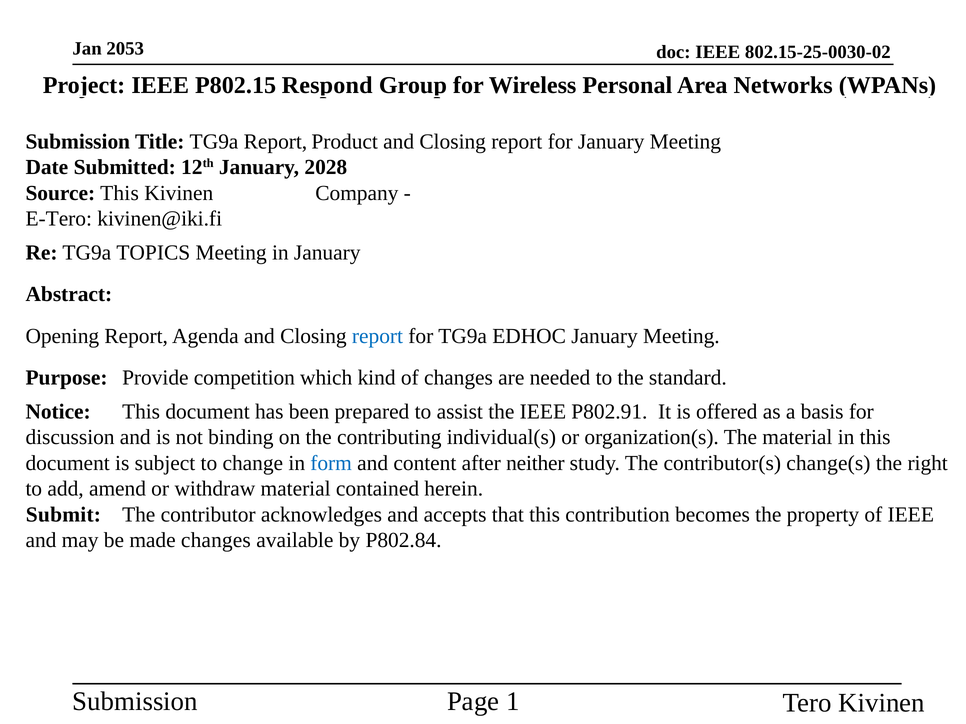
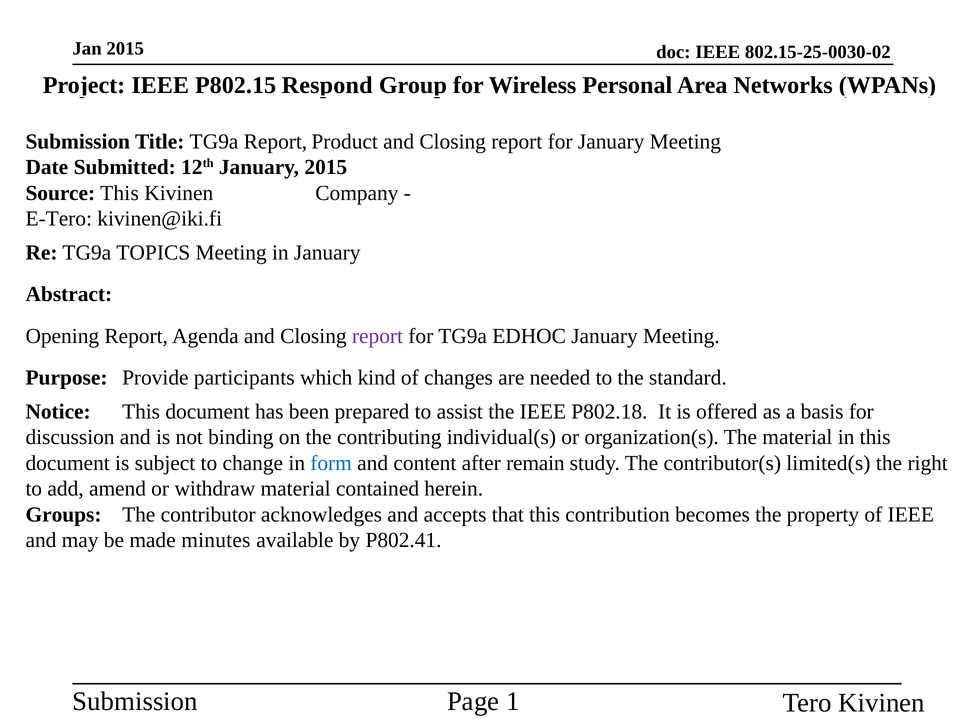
2053: 2053 -> 2015 (125, 49)
January 2028: 2028 -> 2015 (326, 167)
report colour: blue -> purple (378, 336)
competition: competition -> participants (244, 378)
P802.91: P802.91 -> P802.18 (609, 412)
neither: neither -> remain (535, 463)
change(s: change(s -> limited(s (828, 463)
Submit: Submit -> Groups (64, 515)
made changes: changes -> minutes (216, 541)
P802.84: P802.84 -> P802.41 (404, 541)
